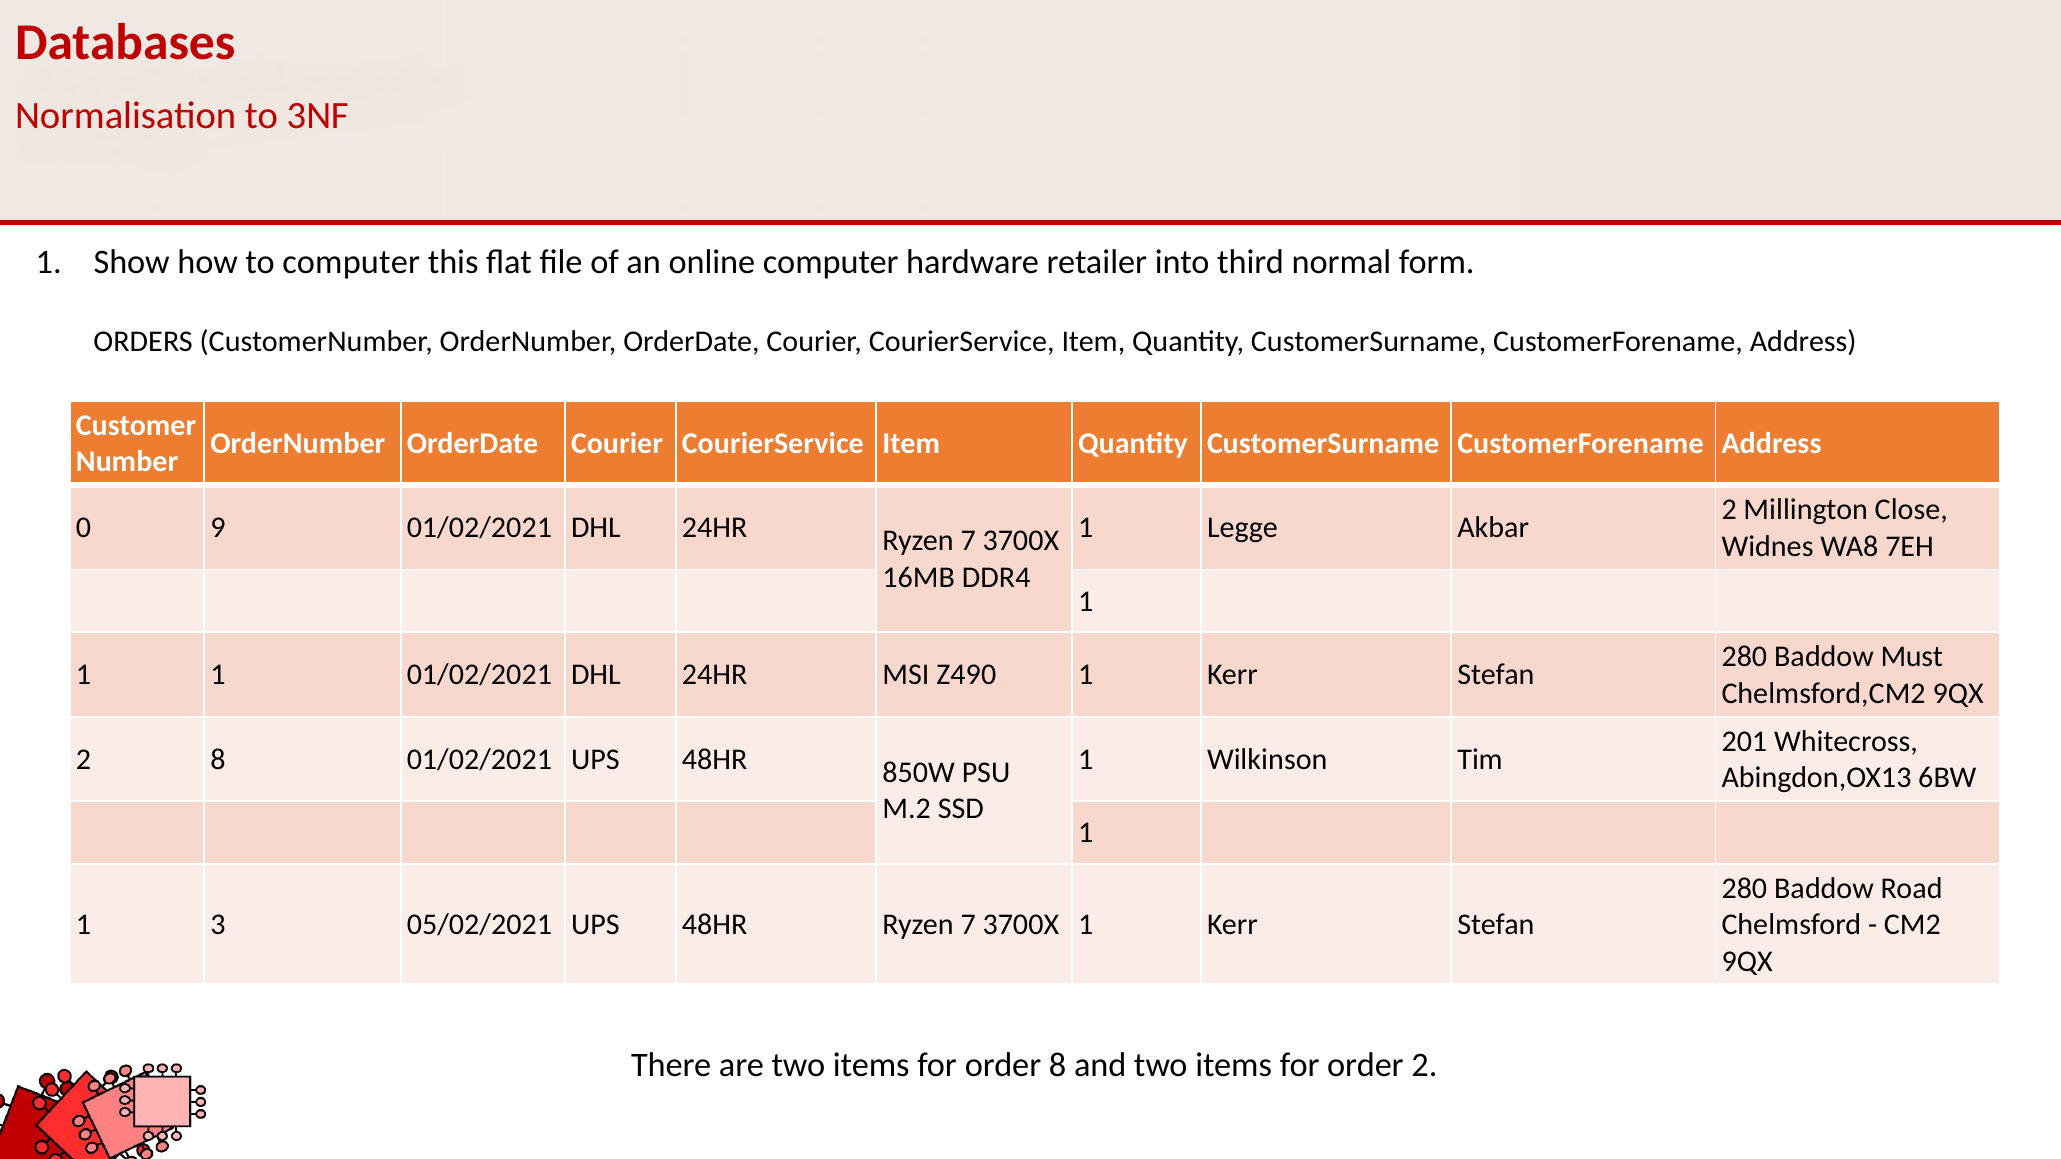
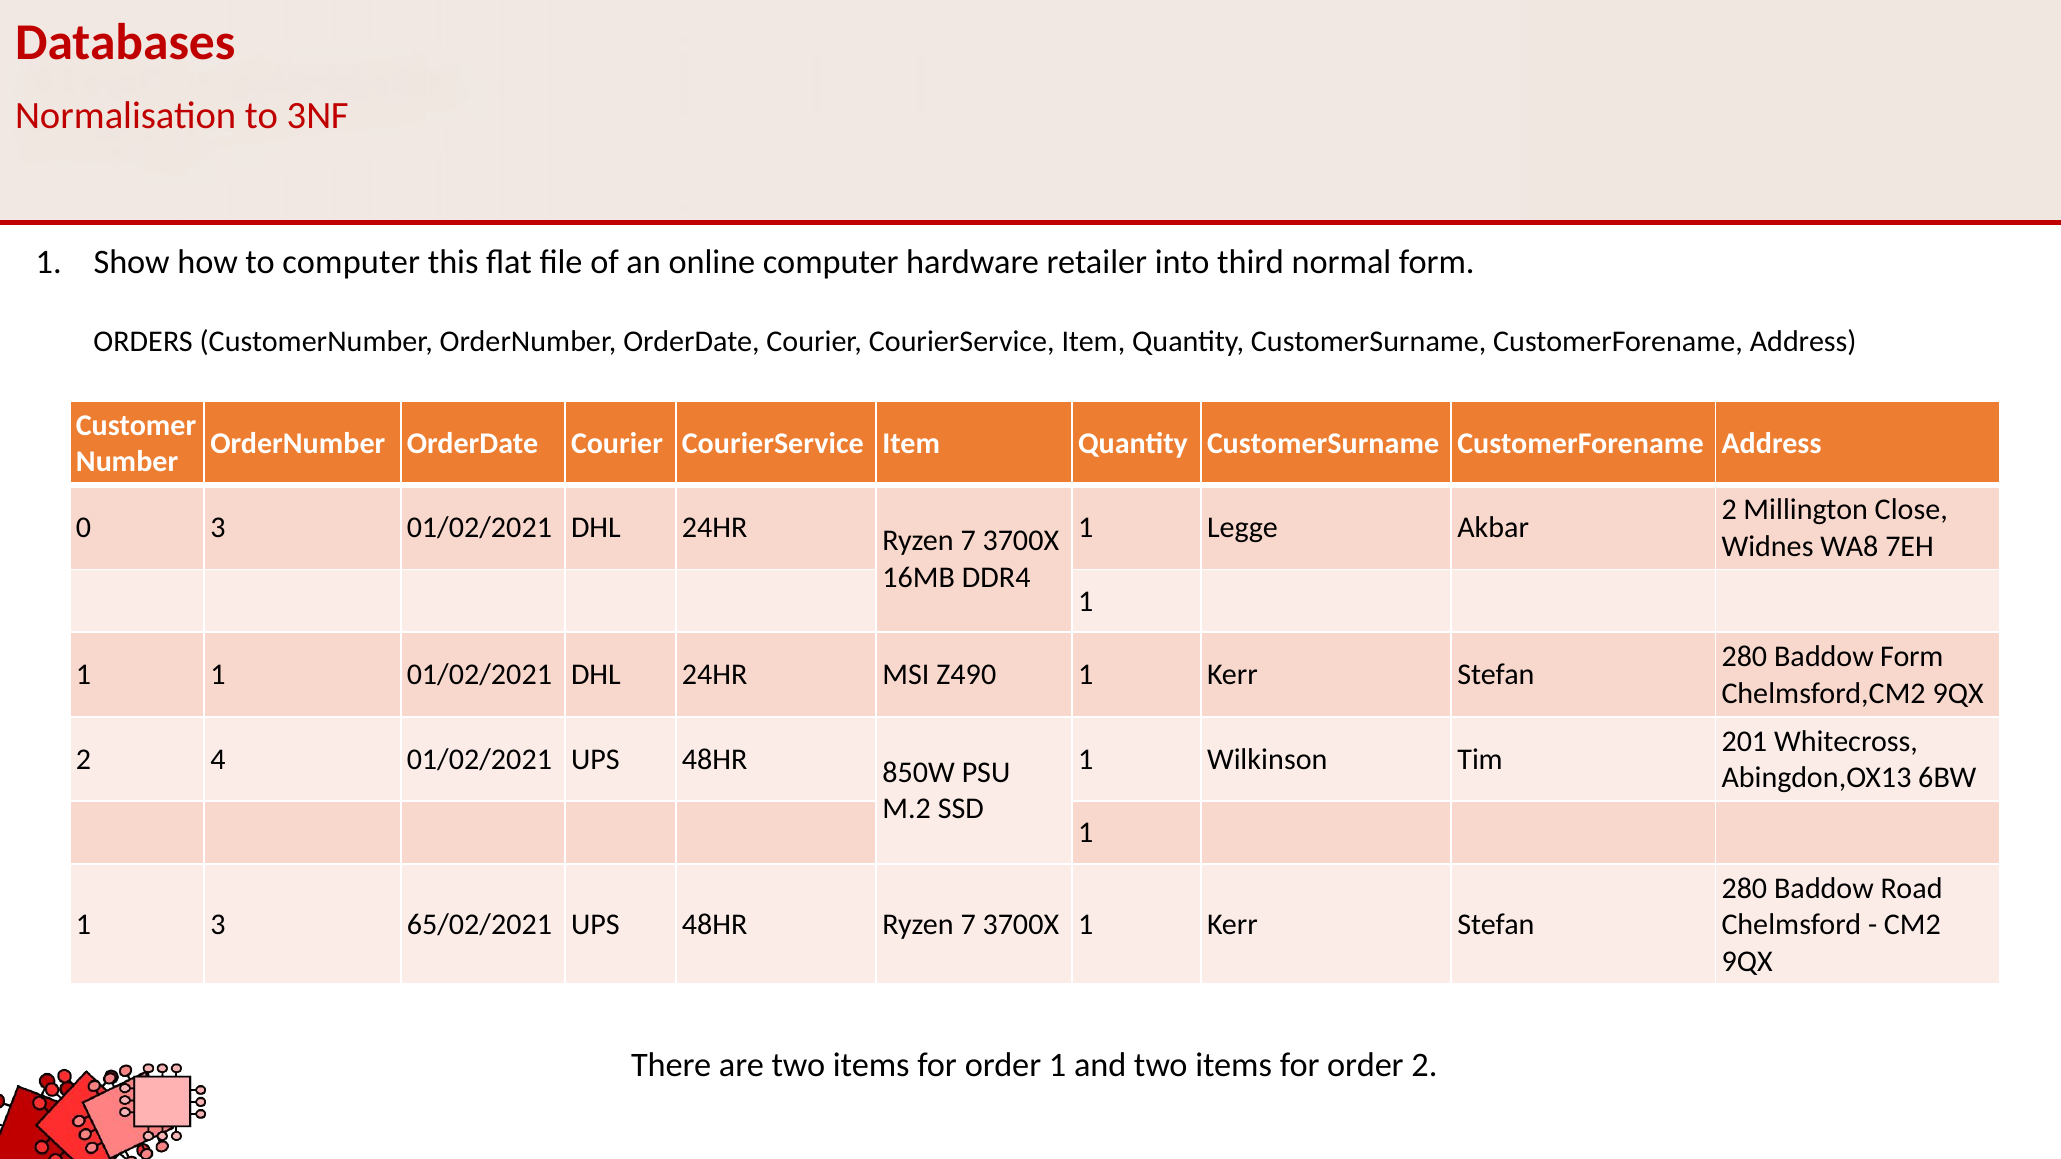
0 9: 9 -> 3 (218, 528)
Baddow Must: Must -> Form (1912, 657)
2 8: 8 -> 4 (218, 759)
05/02/2021: 05/02/2021 -> 65/02/2021 (479, 925)
order 8: 8 -> 1 (1058, 1065)
